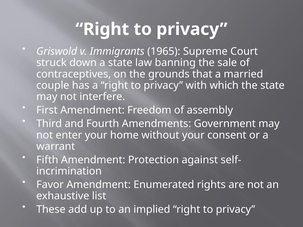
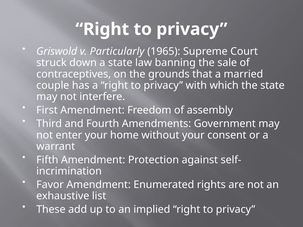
Immigrants: Immigrants -> Particularly (117, 51)
